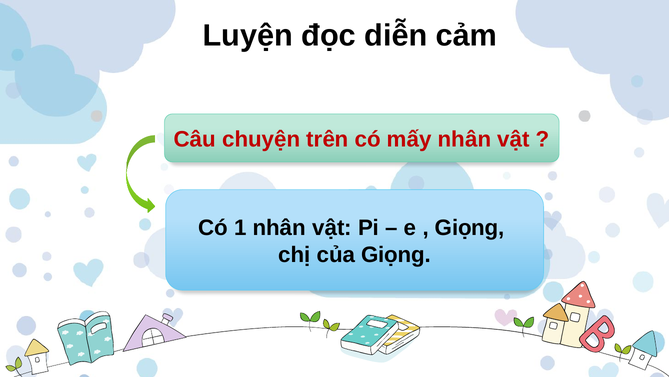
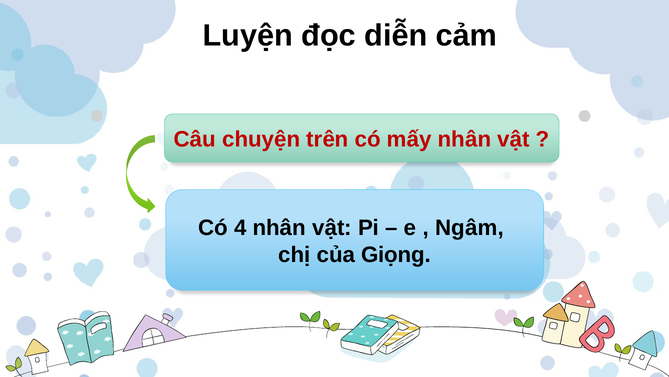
1: 1 -> 4 (240, 228)
Giọng: Giọng -> Ngâm (470, 228)
